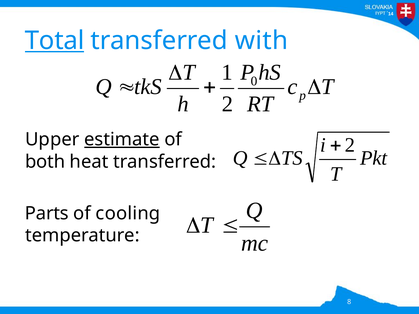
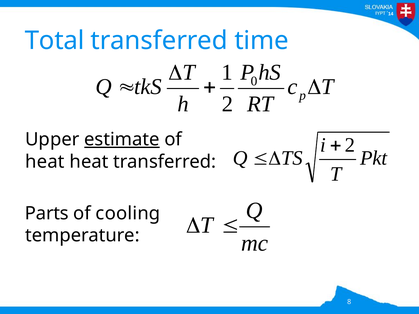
Total underline: present -> none (55, 41)
with: with -> time (262, 41)
both: both -> heat (45, 162)
